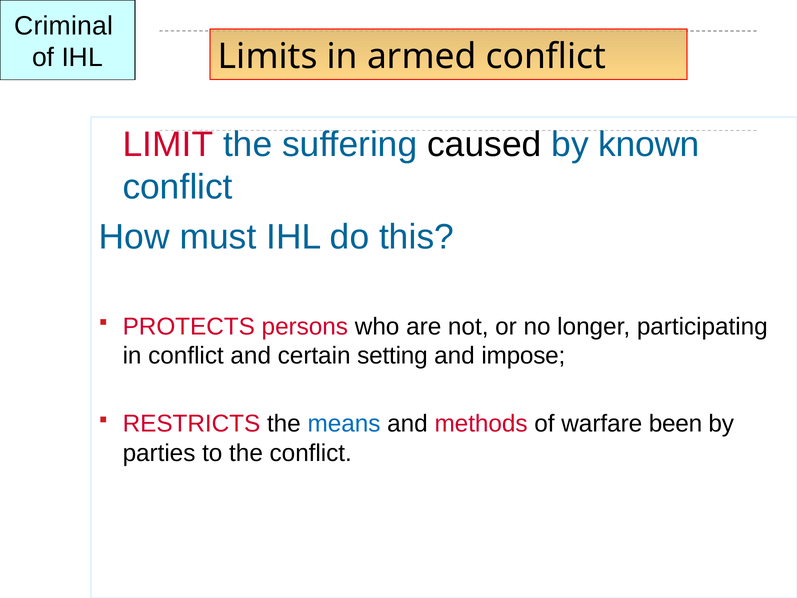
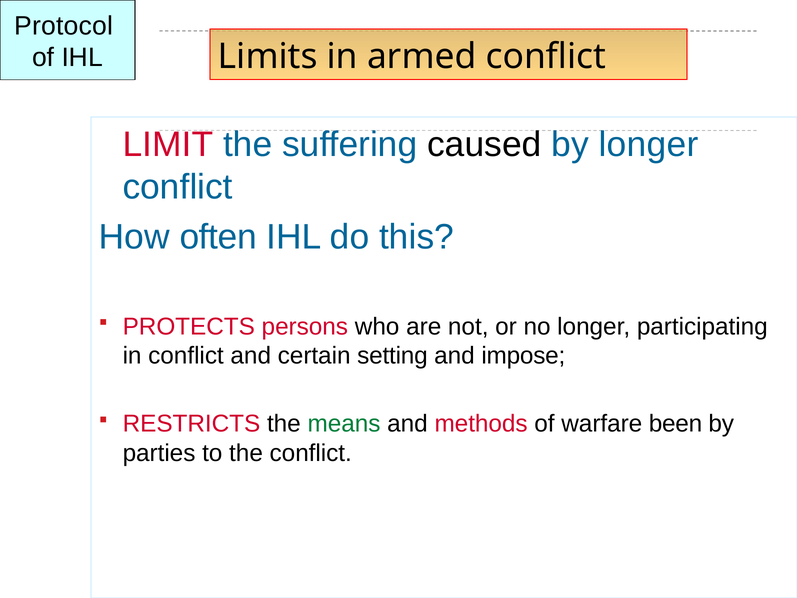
Criminal: Criminal -> Protocol (64, 26)
by known: known -> longer (649, 145)
must: must -> often (218, 237)
means colour: blue -> green (344, 424)
